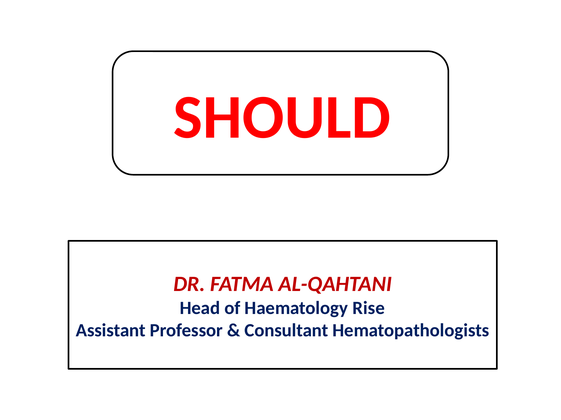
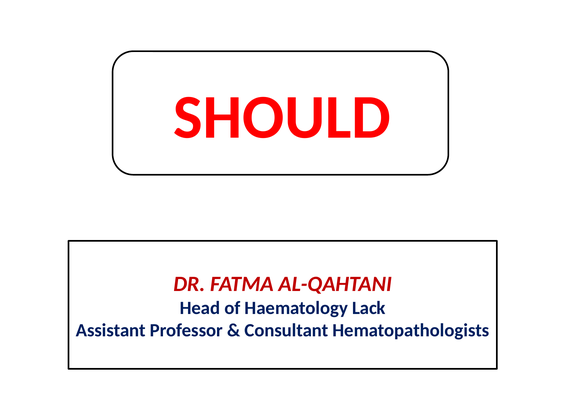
Rise: Rise -> Lack (369, 309)
